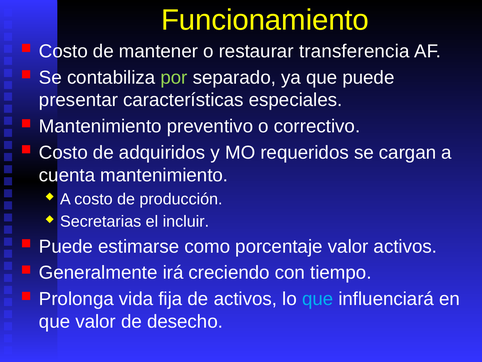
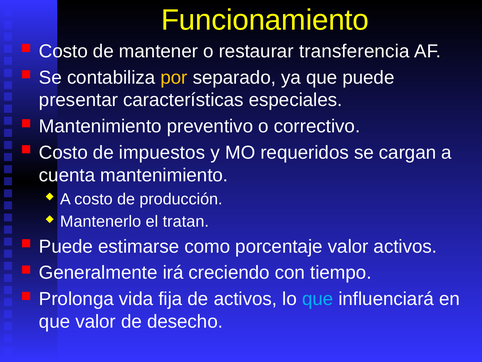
por colour: light green -> yellow (174, 77)
adquiridos: adquiridos -> impuestos (162, 152)
Secretarias: Secretarias -> Mantenerlo (101, 221)
incluir: incluir -> tratan (186, 221)
